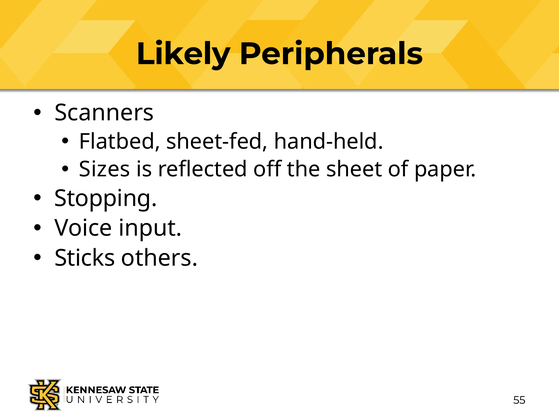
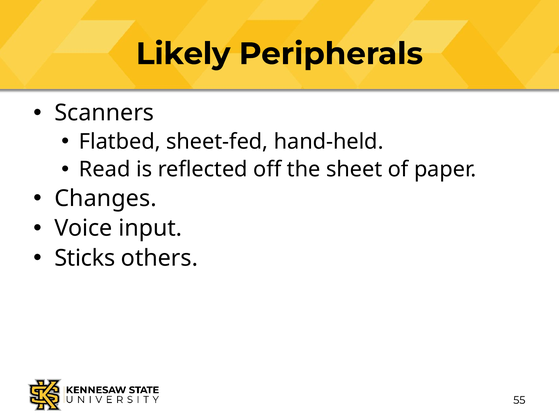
Sizes: Sizes -> Read (105, 170)
Stopping: Stopping -> Changes (106, 199)
